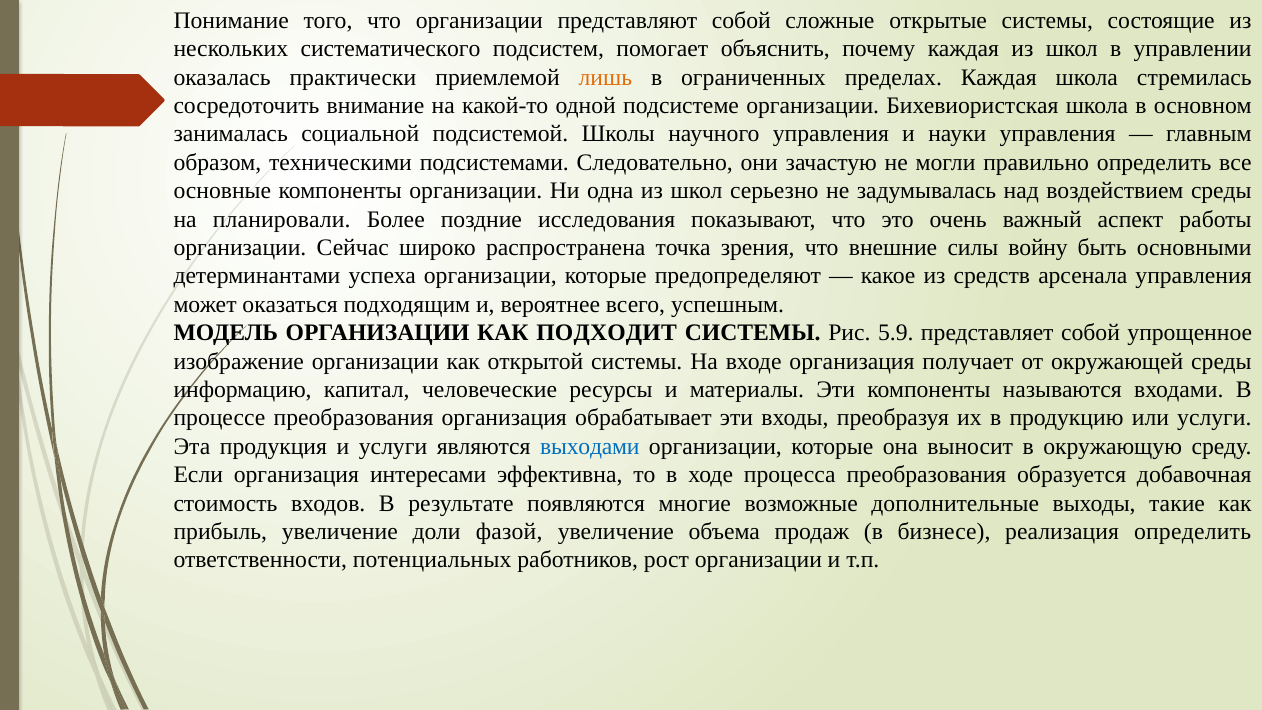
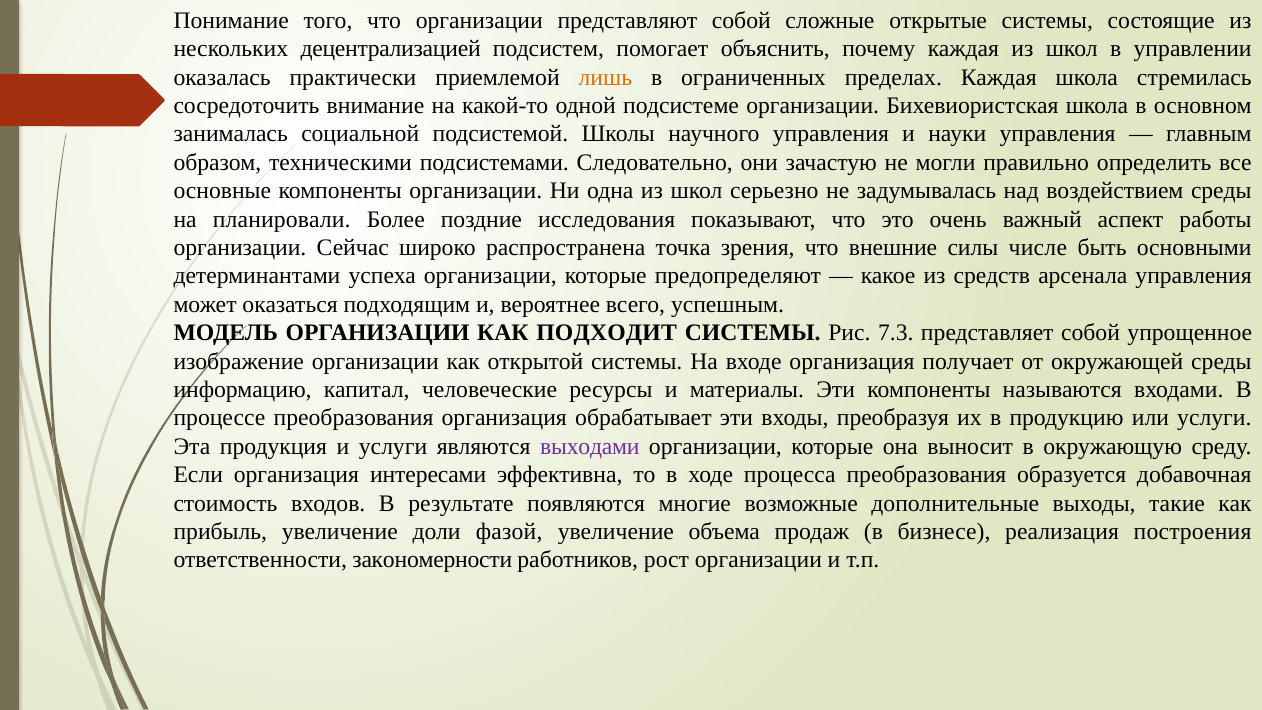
систематического: систематического -> децентрализацией (391, 49)
войну: войну -> числе (1038, 248)
5.9: 5.9 -> 7.3 (896, 333)
выходами colour: blue -> purple (590, 446)
реализация определить: определить -> построения (1193, 532)
потенциальных: потенциальных -> закономерности (432, 560)
